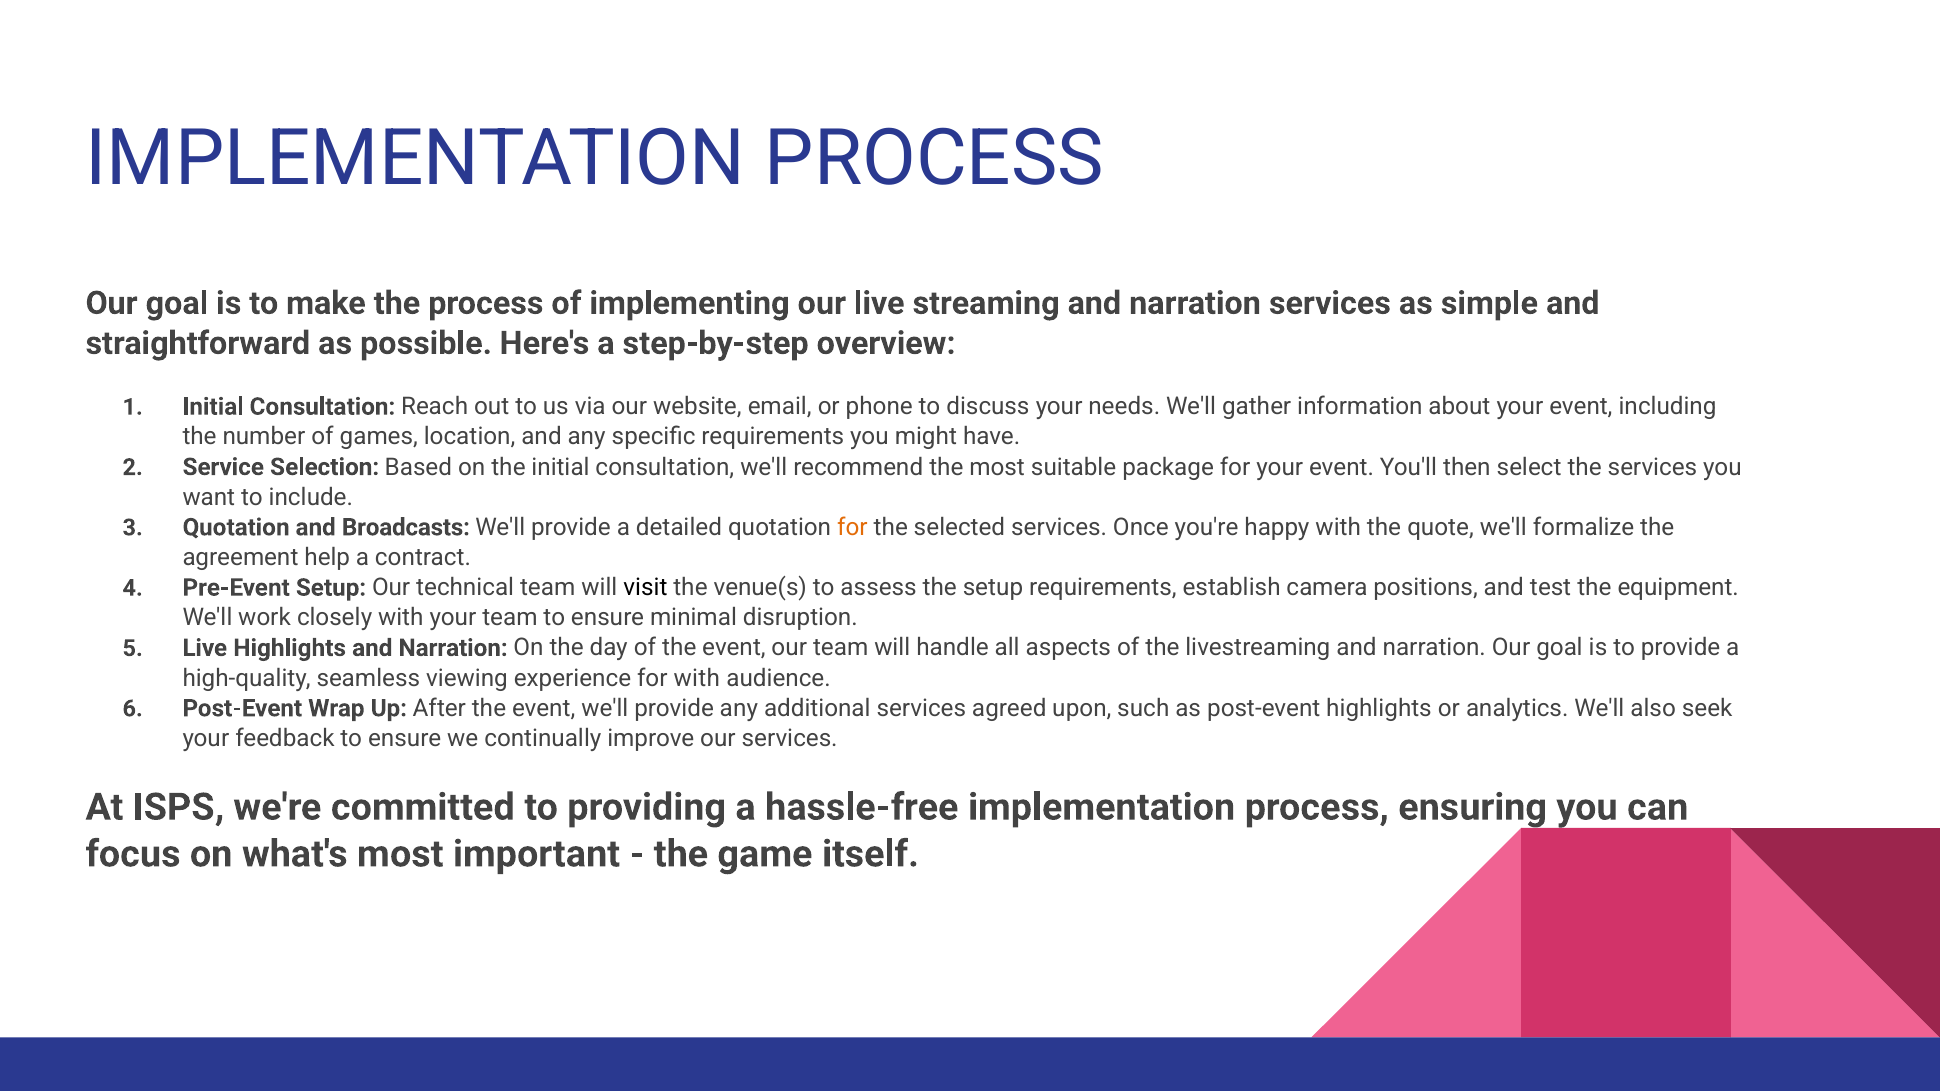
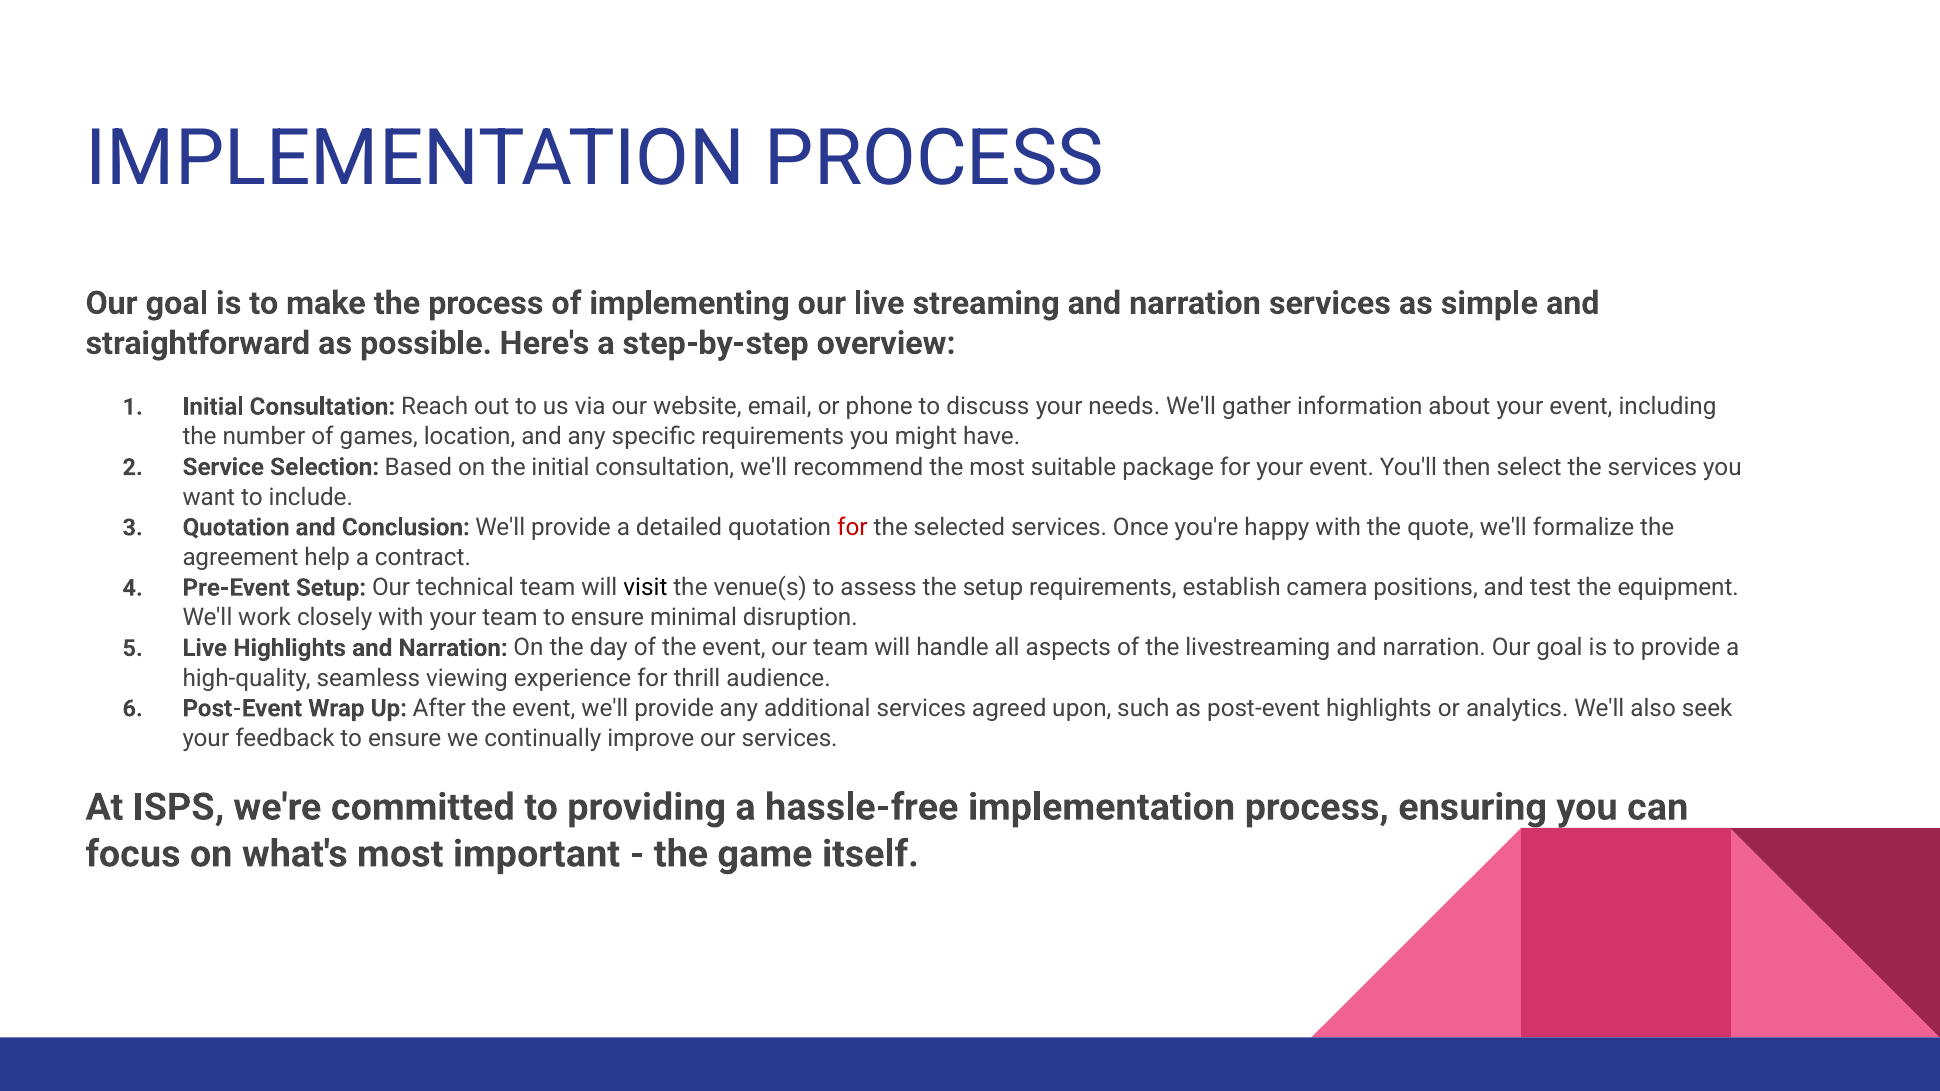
Broadcasts: Broadcasts -> Conclusion (406, 527)
for colour: orange -> red (852, 527)
for with: with -> thrill (697, 678)
